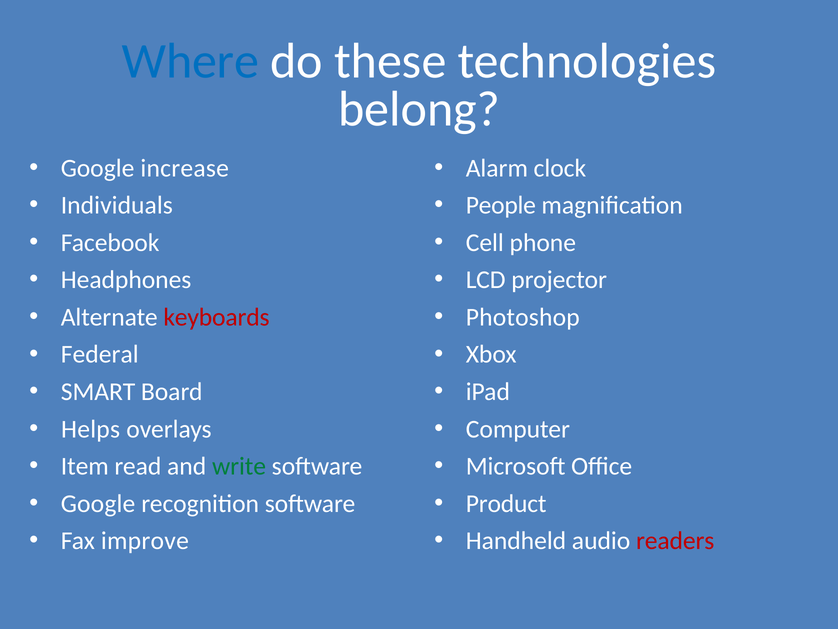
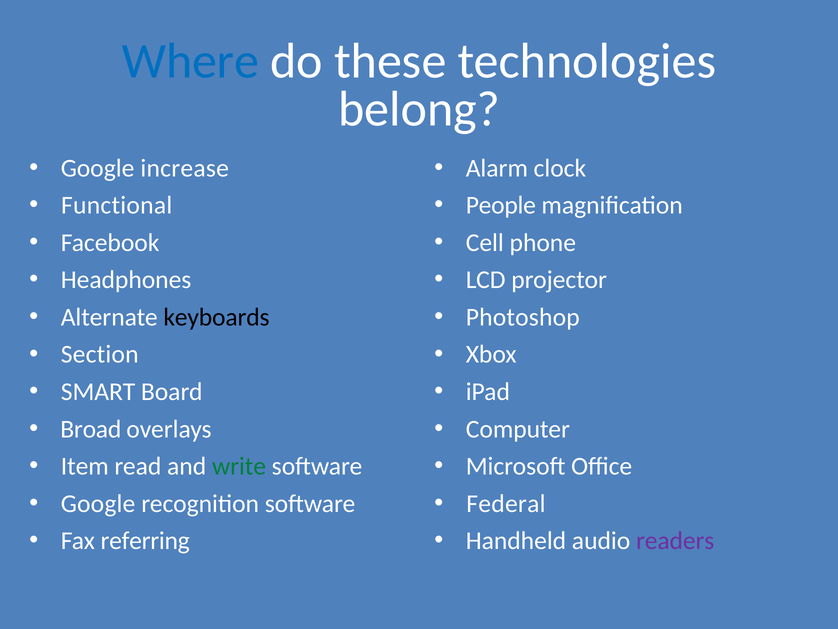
Individuals: Individuals -> Functional (117, 205)
keyboards colour: red -> black (216, 317)
Federal: Federal -> Section (100, 354)
Helps: Helps -> Broad (91, 429)
Product: Product -> Federal (506, 503)
improve: improve -> referring (145, 540)
readers colour: red -> purple (675, 540)
